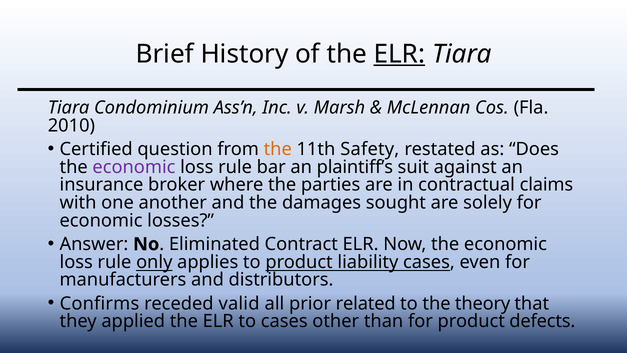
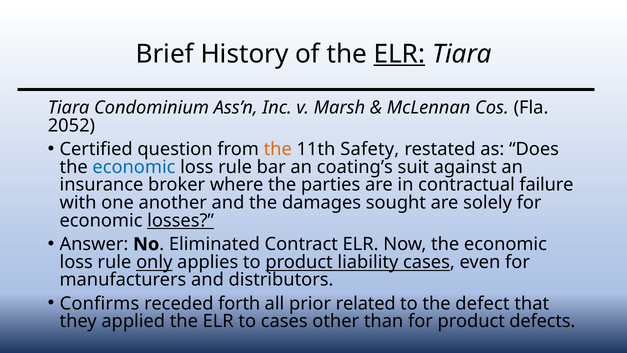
2010: 2010 -> 2052 (71, 126)
economic colour: purple -> blue (134, 167)
plaintiff’s: plaintiff’s -> coating’s (355, 167)
claims: claims -> failure (546, 185)
losses underline: none -> present (181, 220)
valid: valid -> forth (239, 303)
theory: theory -> defect (482, 303)
